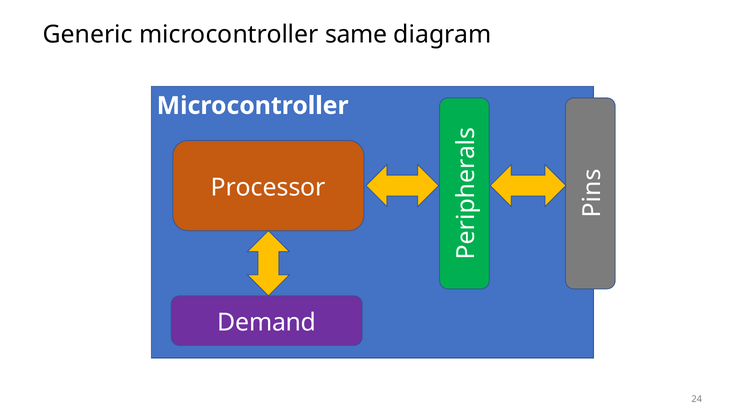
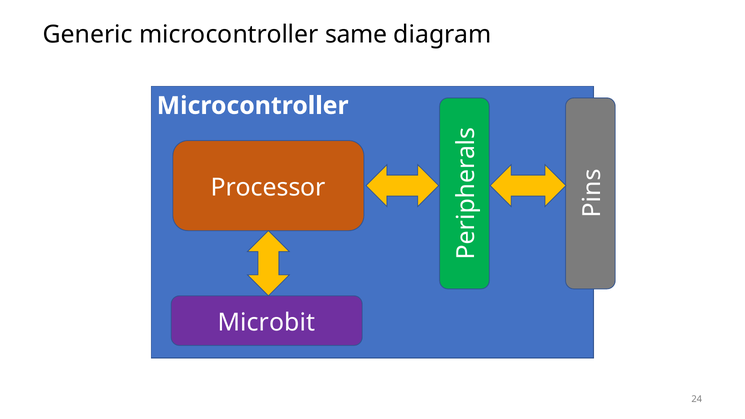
Demand: Demand -> Microbit (267, 322)
